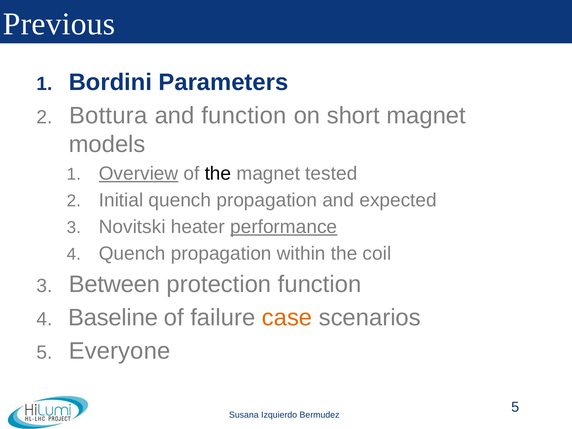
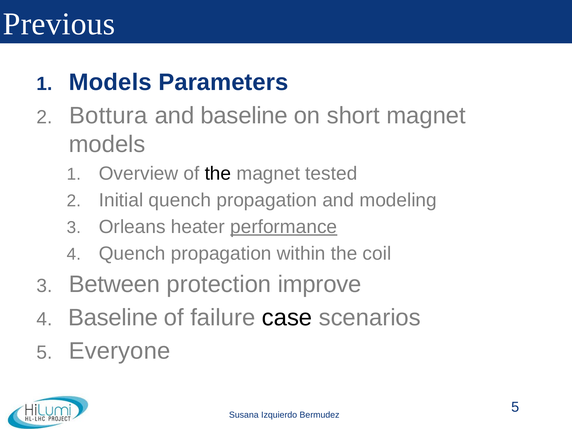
Bordini: Bordini -> Models (110, 82)
and function: function -> baseline (244, 116)
Overview underline: present -> none (139, 173)
expected: expected -> modeling (398, 200)
Novitski: Novitski -> Orleans (132, 227)
protection function: function -> improve (320, 284)
case colour: orange -> black (287, 318)
